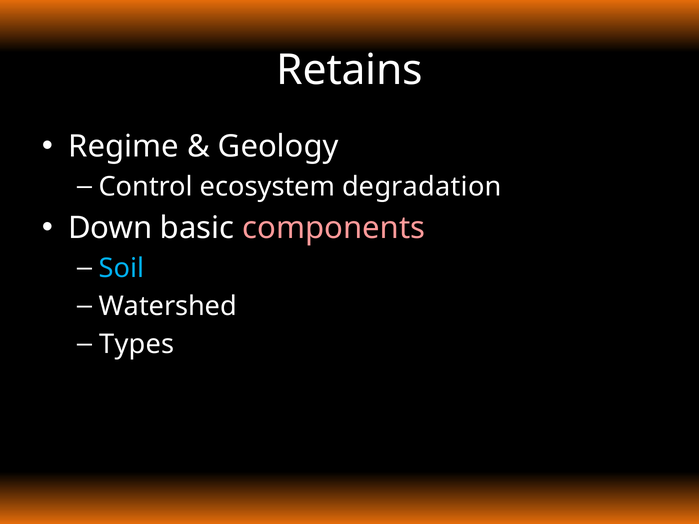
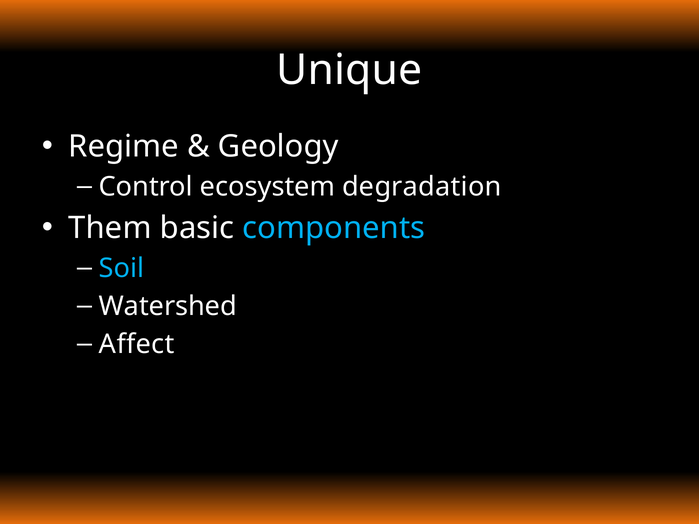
Retains: Retains -> Unique (349, 70)
Down: Down -> Them (110, 228)
components colour: pink -> light blue (334, 228)
Types: Types -> Affect (137, 345)
